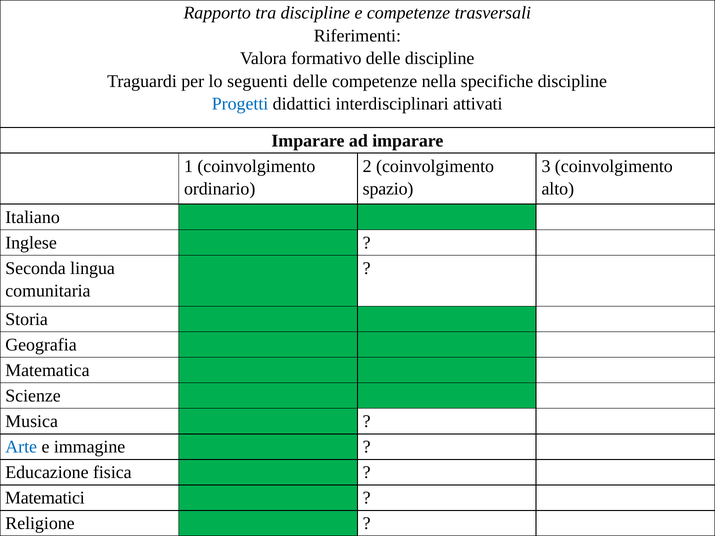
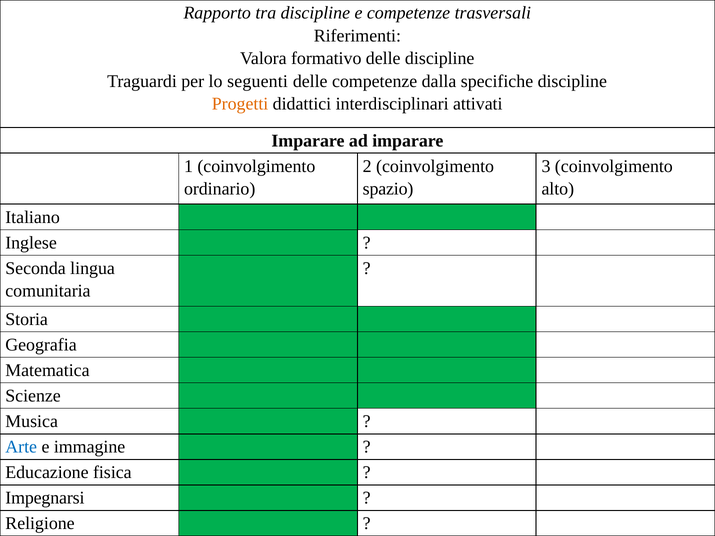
nella: nella -> dalla (439, 81)
Progetti colour: blue -> orange (240, 104)
Matematici: Matematici -> Impegnarsi (45, 498)
